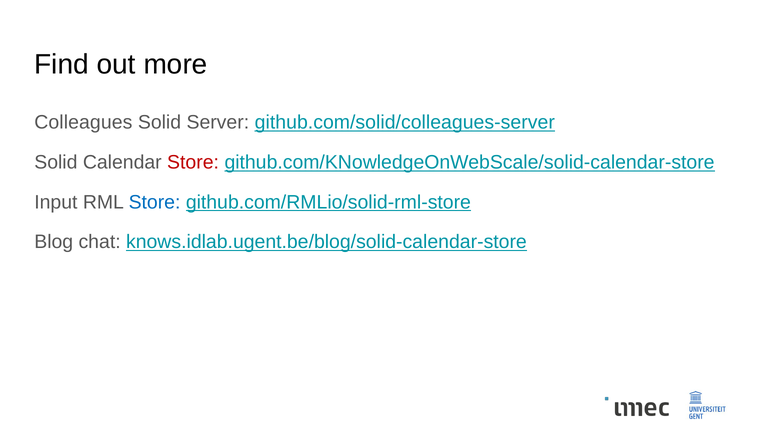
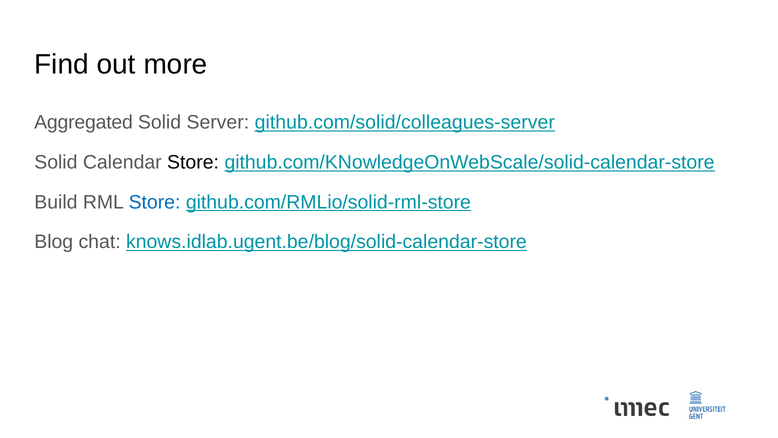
Colleagues: Colleagues -> Aggregated (84, 122)
Store colour: red -> black (193, 162)
Input: Input -> Build (56, 202)
